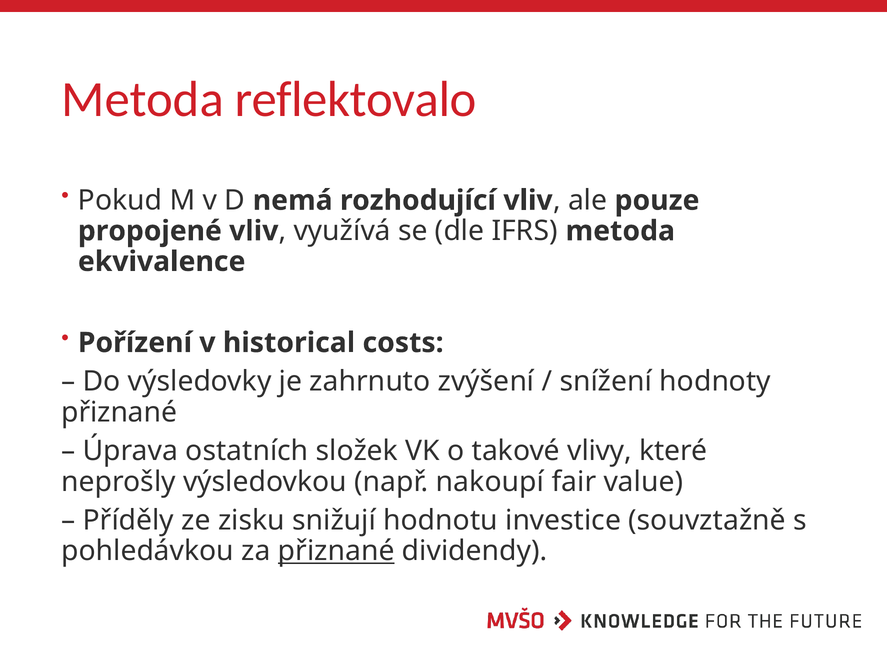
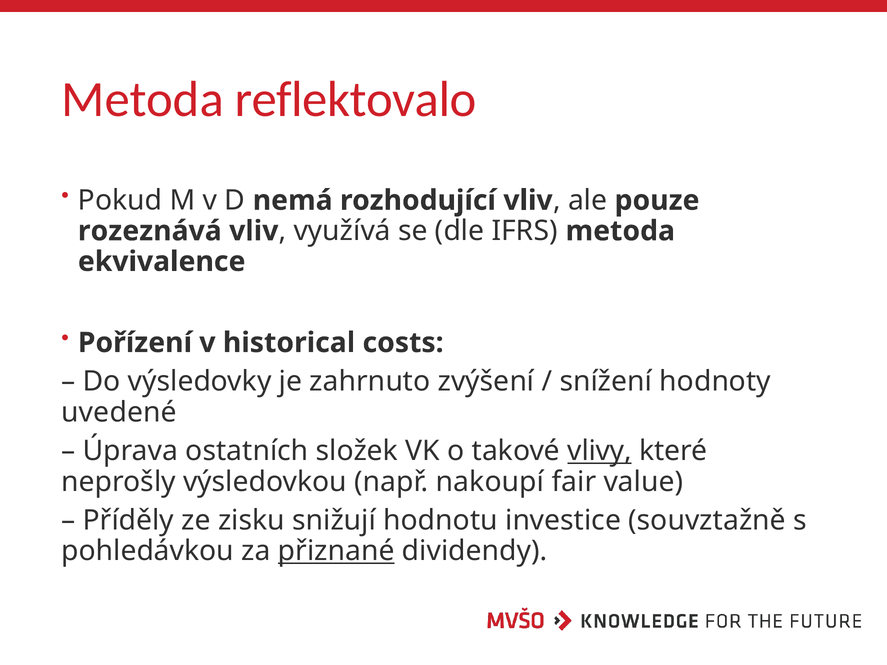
propojené: propojené -> rozeznává (150, 231)
přiznané: přiznané -> uvedené (119, 412)
vlivy underline: none -> present (600, 451)
